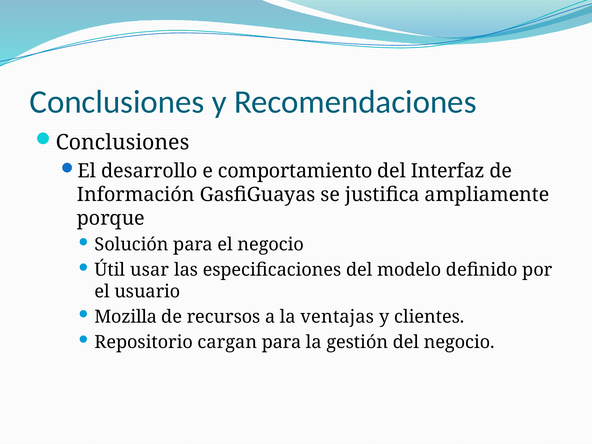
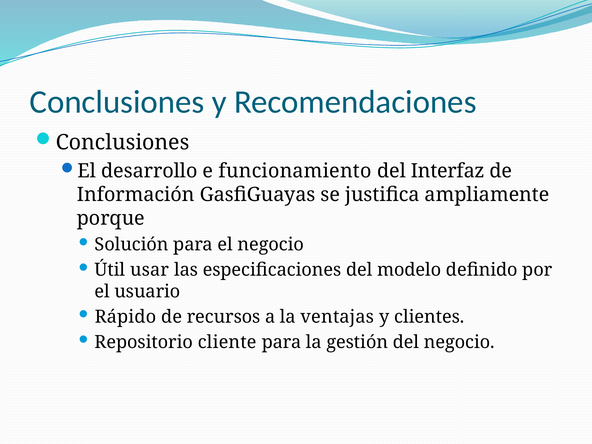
comportamiento: comportamiento -> funcionamiento (295, 171)
Mozilla: Mozilla -> Rápido (126, 317)
cargan: cargan -> cliente (227, 342)
